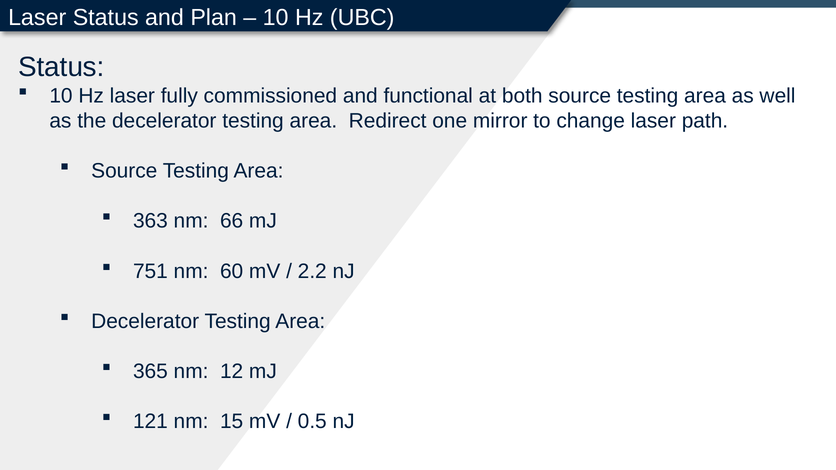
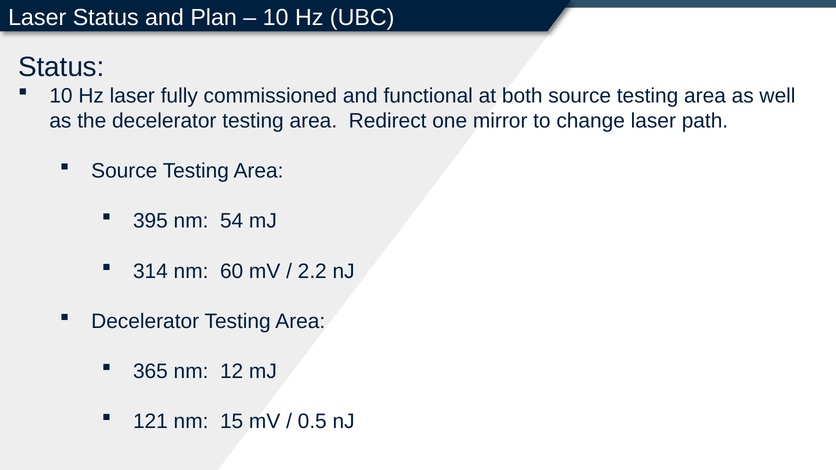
363: 363 -> 395 (150, 221)
66: 66 -> 54 (232, 221)
751: 751 -> 314 (150, 271)
